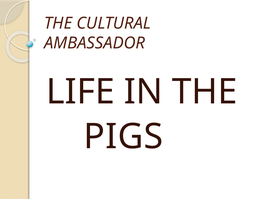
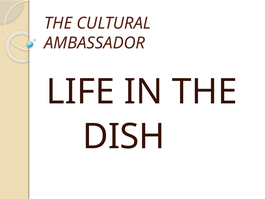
PIGS: PIGS -> DISH (124, 136)
